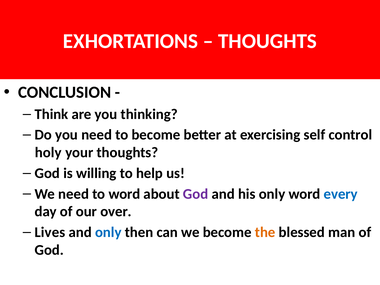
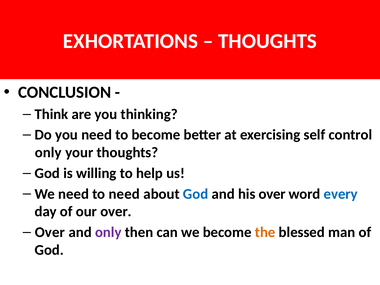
holy: holy -> only (48, 153)
to word: word -> need (124, 194)
God colour: purple -> blue (196, 194)
his only: only -> over (272, 194)
Lives: Lives -> Over (50, 232)
only colour: blue -> purple (108, 232)
